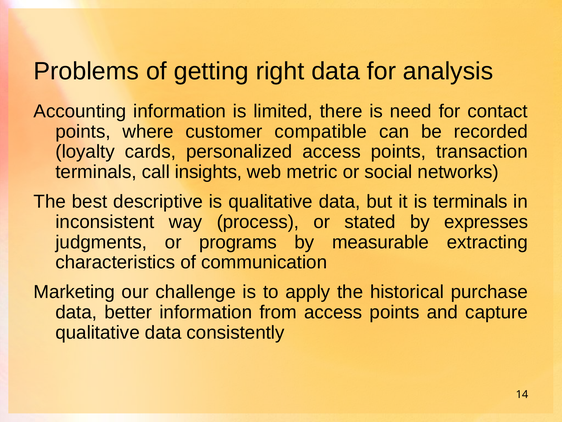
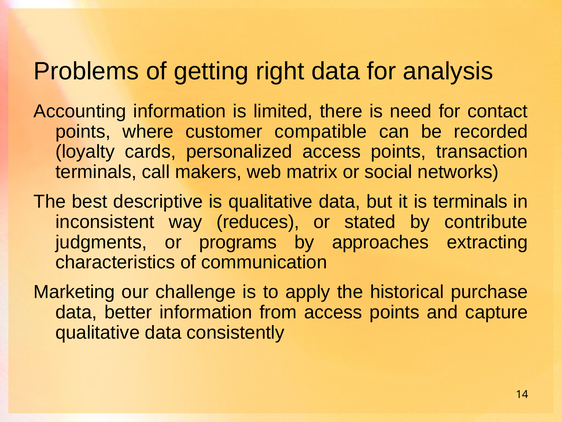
insights: insights -> makers (208, 172)
metric: metric -> matrix (312, 172)
process: process -> reduces (258, 222)
expresses: expresses -> contribute (486, 222)
measurable: measurable -> approaches (380, 242)
